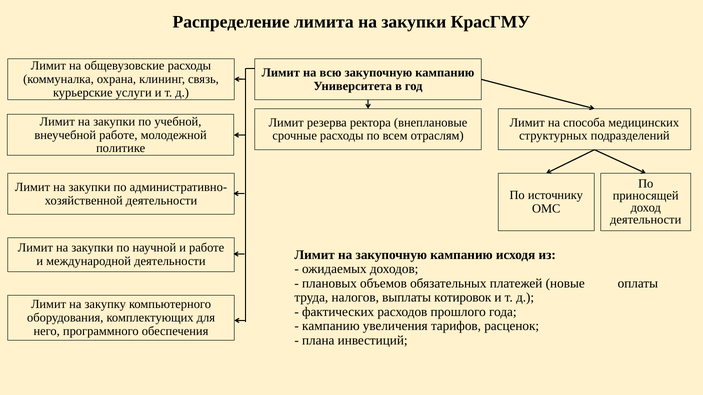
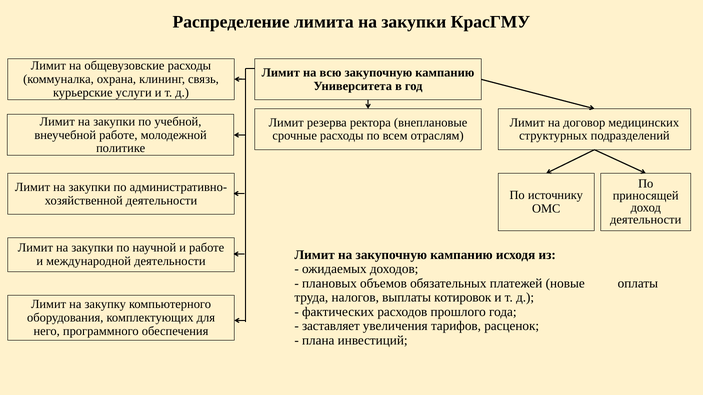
способа: способа -> договор (584, 123)
кампанию: кампанию -> заставляет (331, 326)
